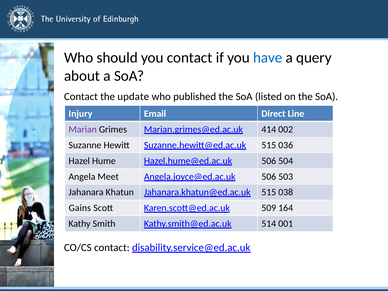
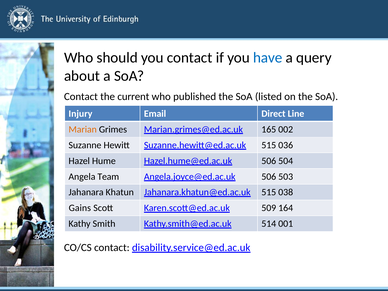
update: update -> current (133, 97)
Marian colour: purple -> orange (83, 129)
414: 414 -> 165 (269, 129)
Meet: Meet -> Team (108, 177)
